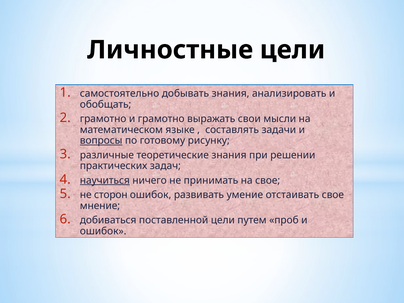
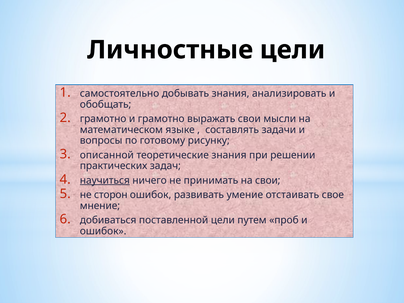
вопросы underline: present -> none (101, 141)
различные: различные -> описанной (107, 155)
на свое: свое -> свои (268, 180)
